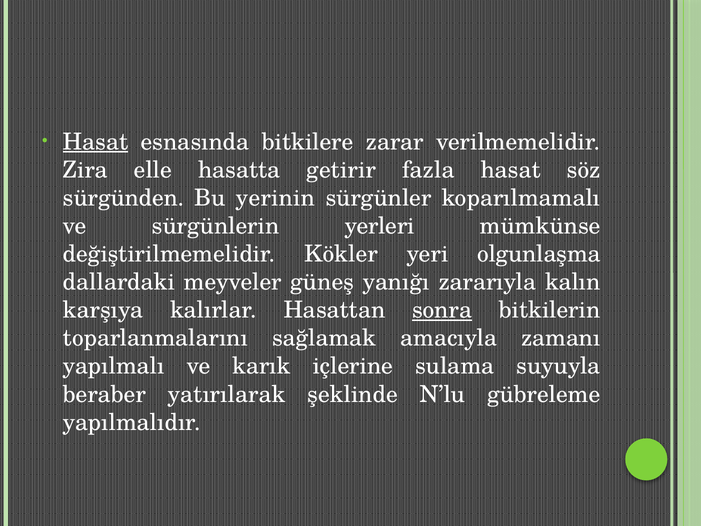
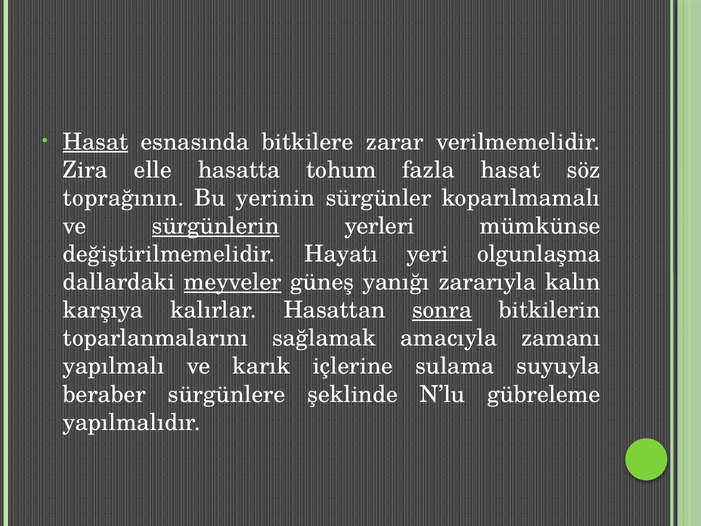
getirir: getirir -> tohum (341, 170)
sürgünden: sürgünden -> toprağının (124, 198)
sürgünlerin underline: none -> present (216, 226)
Kökler: Kökler -> Hayatı (341, 254)
meyveler underline: none -> present (233, 282)
yatırılarak: yatırılarak -> sürgünlere (227, 394)
